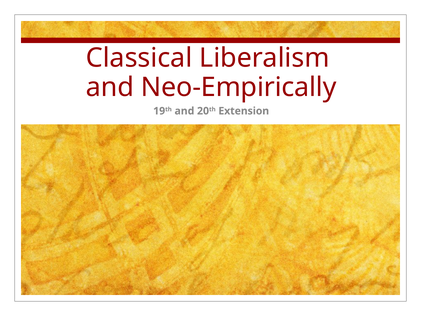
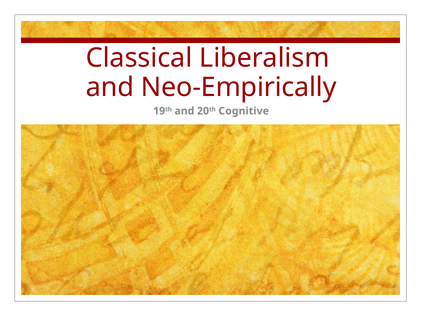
Extension: Extension -> Cognitive (244, 111)
